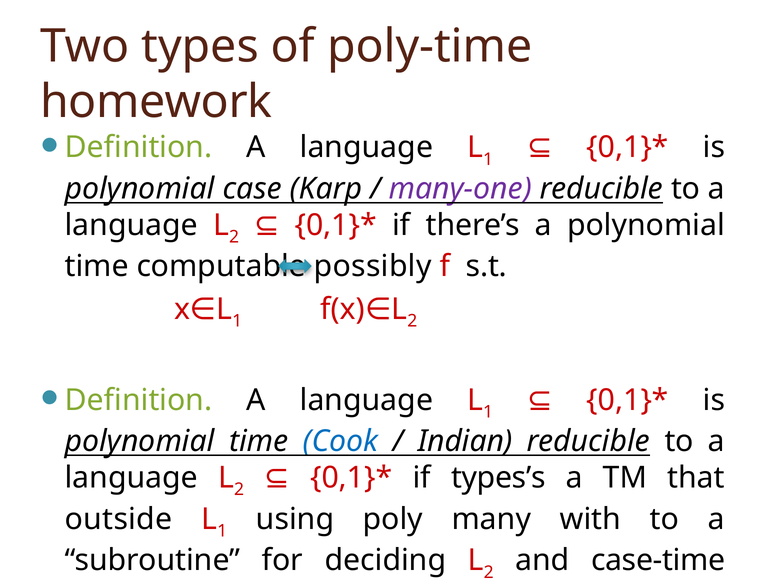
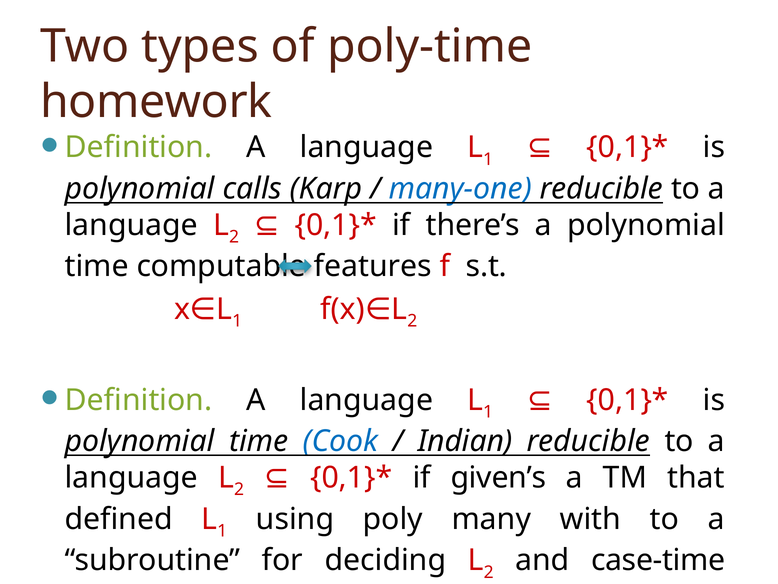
polynomial case: case -> calls (252, 189)
many-one colour: purple -> blue (460, 189)
possibly: possibly -> features (373, 266)
types’s: types’s -> given’s (498, 477)
outside: outside -> defined (119, 519)
